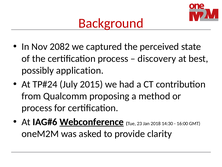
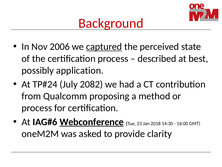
2082: 2082 -> 2006 (60, 47)
captured underline: none -> present (104, 47)
discovery: discovery -> described (157, 58)
2015: 2015 -> 2082 (91, 84)
